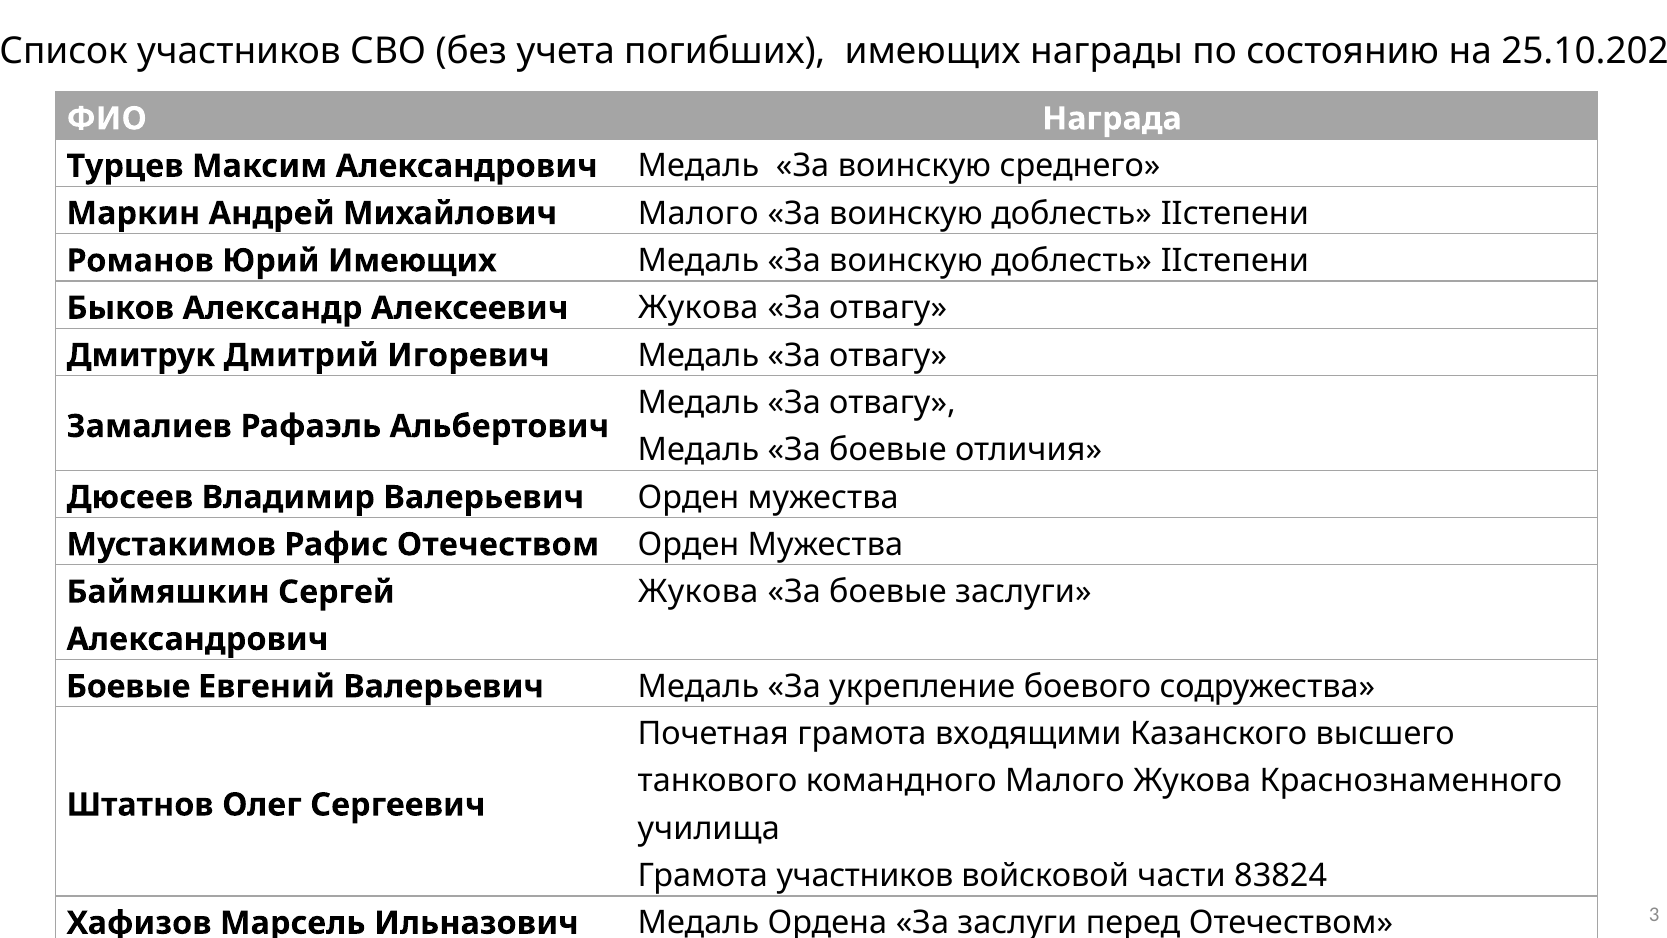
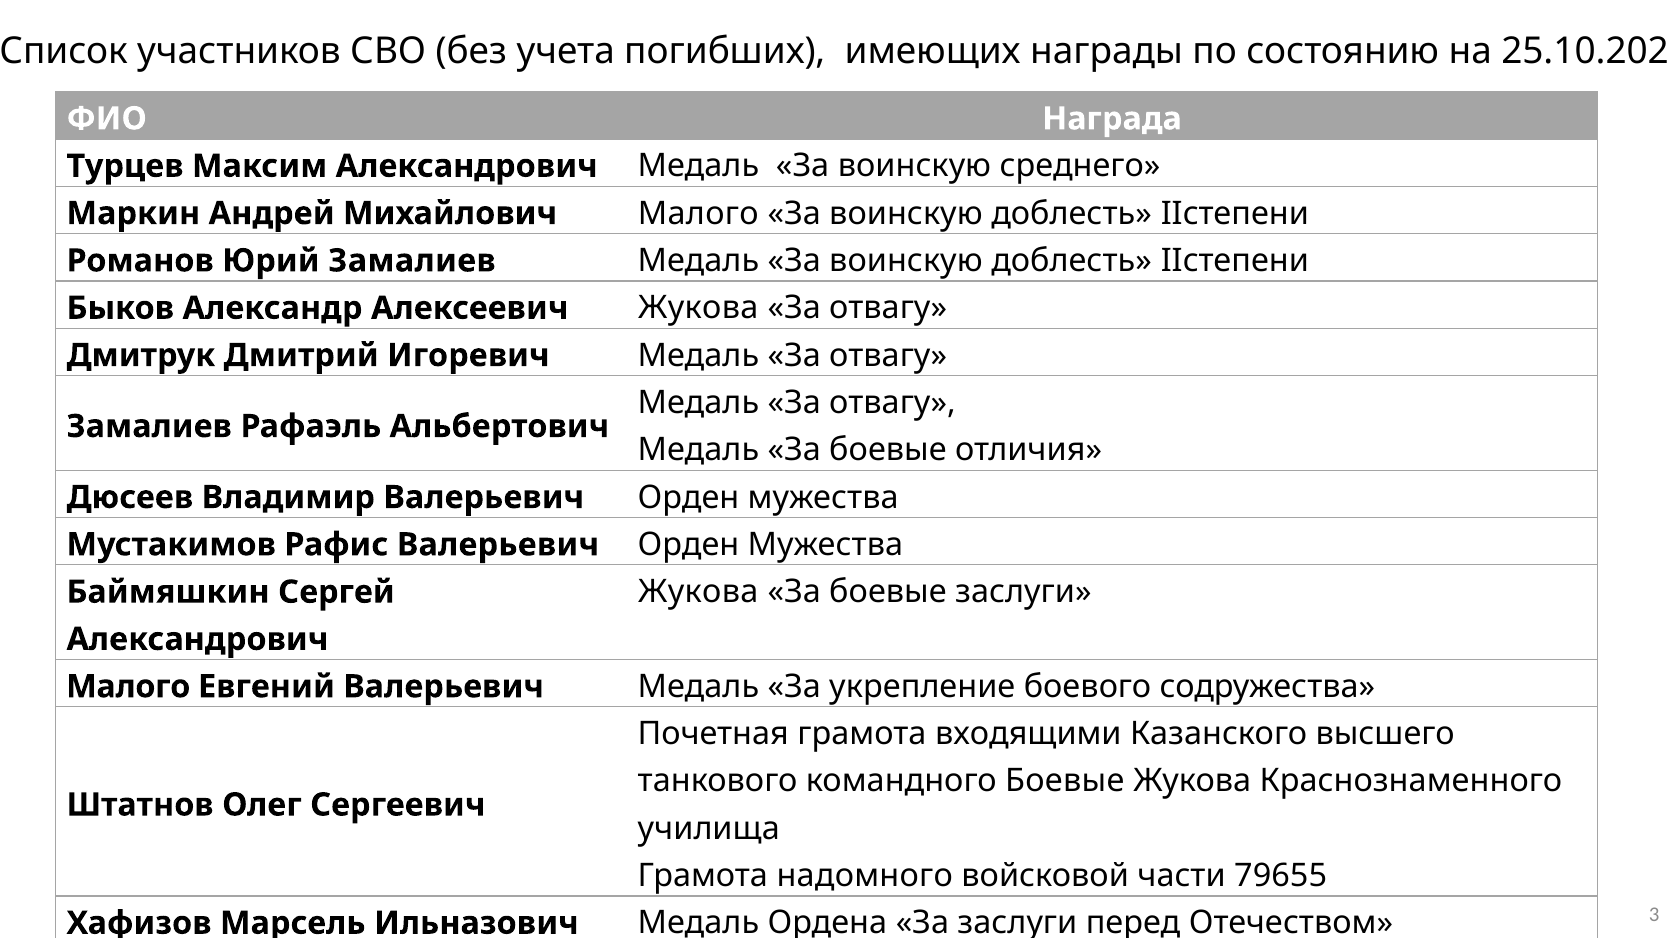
Юрий Имеющих: Имеющих -> Замалиев (412, 261)
Рафис Отечеством: Отечеством -> Валерьевич (498, 545)
Боевые: Боевые -> Малого (128, 686)
командного Малого: Малого -> Боевые (1065, 781)
Грамота участников: участников -> надомного (865, 876)
83824: 83824 -> 79655 (1281, 876)
